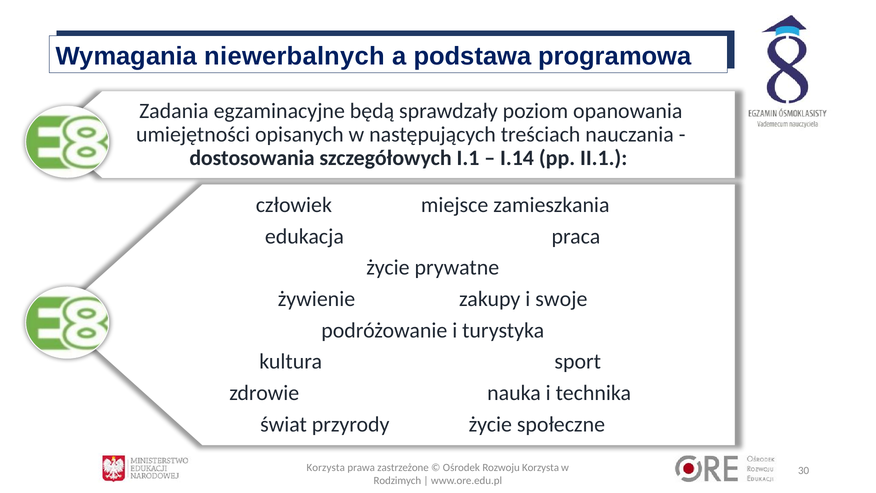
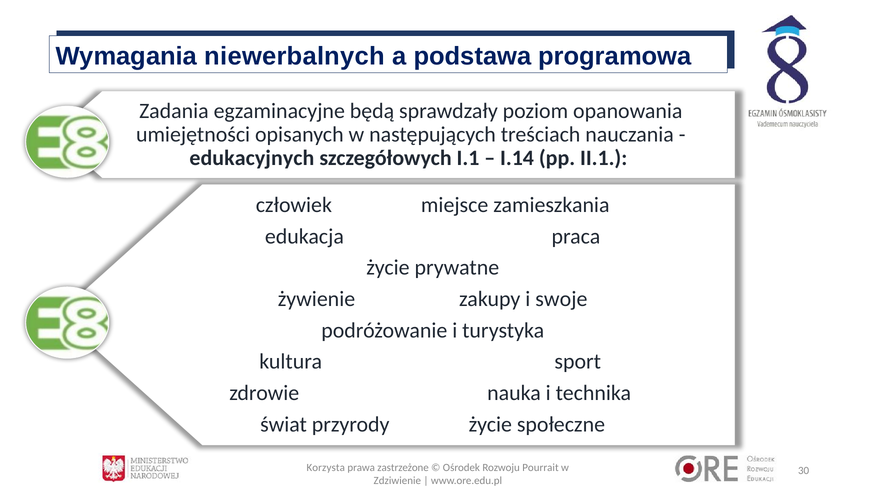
dostosowania: dostosowania -> edukacyjnych (252, 158)
Rozwoju Korzysta: Korzysta -> Pourrait (540, 467)
Rodzimych: Rodzimych -> Zdziwienie (397, 480)
